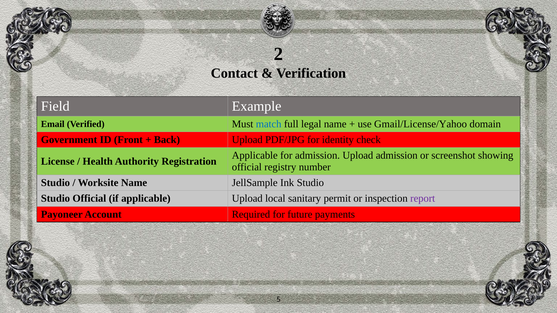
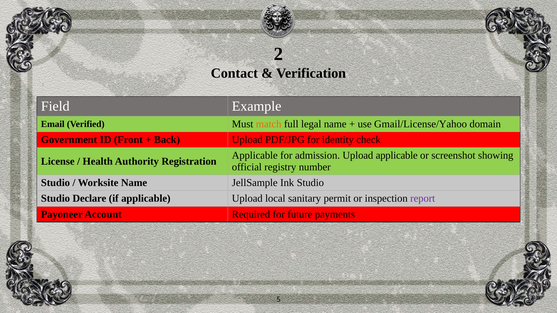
match colour: blue -> orange (269, 124)
Upload admission: admission -> applicable (397, 156)
Studio Official: Official -> Declare (89, 199)
